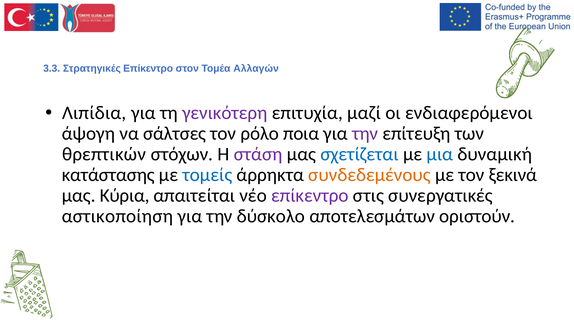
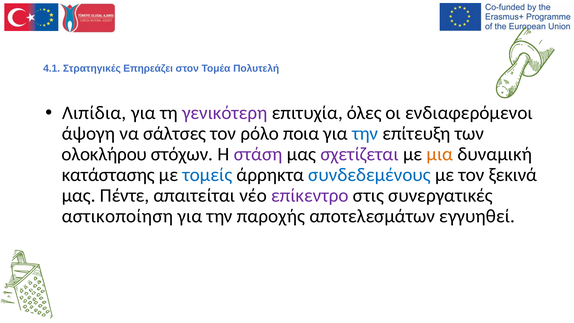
3.3: 3.3 -> 4.1 (52, 68)
Στρατηγικές Επίκεντρο: Επίκεντρο -> Επηρεάζει (148, 68)
Αλλαγών: Αλλαγών -> Πολυτελή (256, 68)
μαζί: μαζί -> όλες (364, 113)
την colour: purple -> blue (365, 134)
θρεπτικών: θρεπτικών -> ολοκλήρου (104, 154)
σχετίζεται colour: blue -> purple (360, 154)
μια colour: blue -> orange (440, 154)
συνδεδεμένους colour: orange -> blue (370, 175)
Κύρια: Κύρια -> Πέντε (125, 196)
δύσκολο: δύσκολο -> παροχής (271, 216)
οριστούν: οριστούν -> εγγυηθεί (477, 216)
